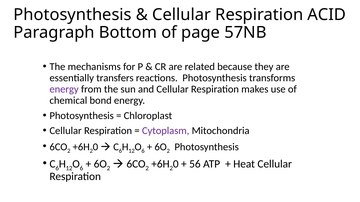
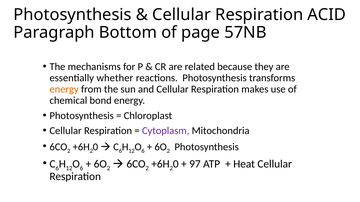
transfers: transfers -> whether (115, 78)
energy colour: purple -> orange (64, 89)
56: 56 -> 97 (195, 164)
